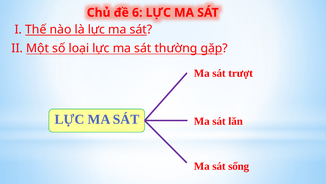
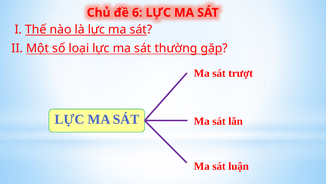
sống: sống -> luận (239, 166)
